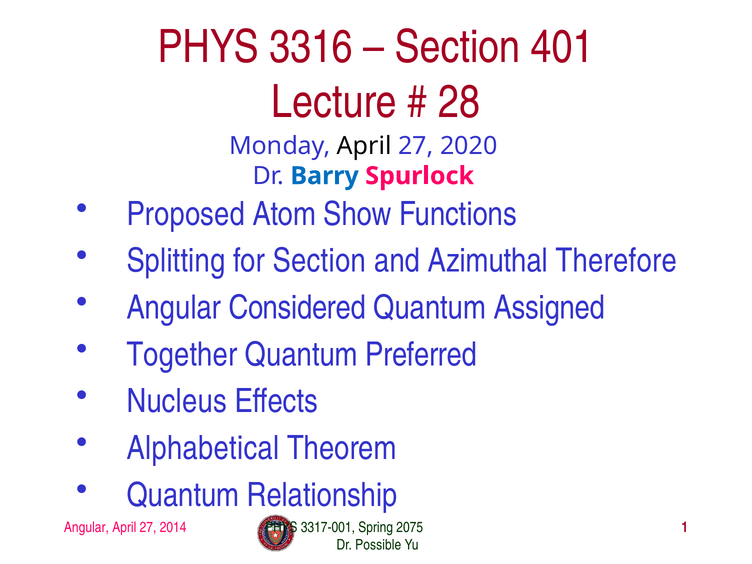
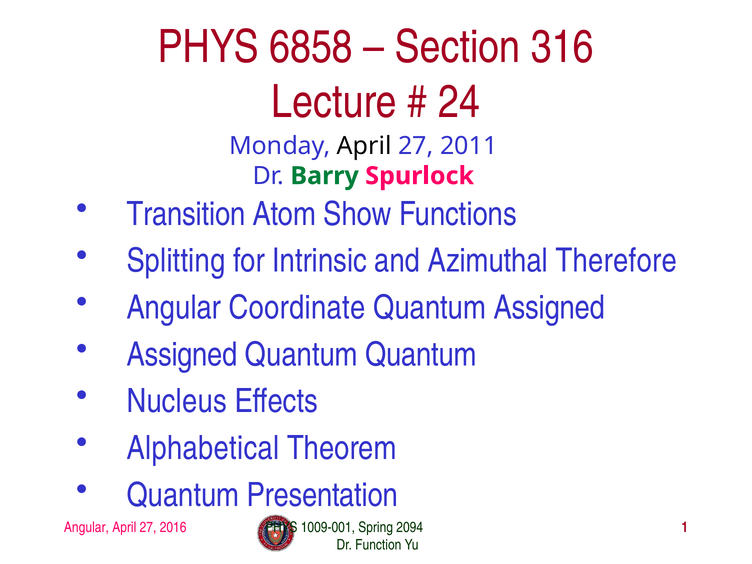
3316: 3316 -> 6858 (311, 47)
401: 401 -> 316 (562, 47)
28: 28 -> 24 (459, 102)
2020: 2020 -> 2011 (469, 146)
Barry colour: blue -> green (325, 176)
Proposed: Proposed -> Transition (186, 214)
for Section: Section -> Intrinsic (320, 261)
Considered: Considered -> Coordinate (297, 308)
Together: Together -> Assigned (182, 355)
Quantum Preferred: Preferred -> Quantum (421, 355)
Relationship: Relationship -> Presentation (322, 495)
2014: 2014 -> 2016 (173, 527)
3317-001: 3317-001 -> 1009-001 (328, 527)
2075: 2075 -> 2094 (410, 527)
Possible: Possible -> Function (378, 545)
